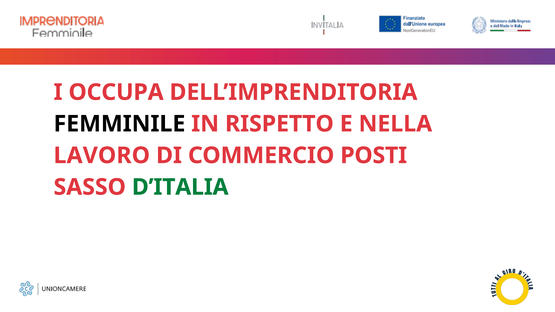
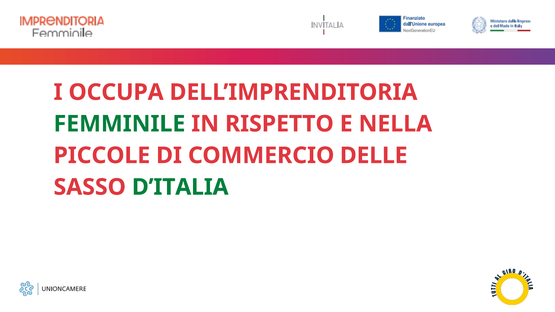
FEMMINILE colour: black -> green (119, 124)
LAVORO: LAVORO -> PICCOLE (102, 156)
POSTI: POSTI -> DELLE (374, 156)
